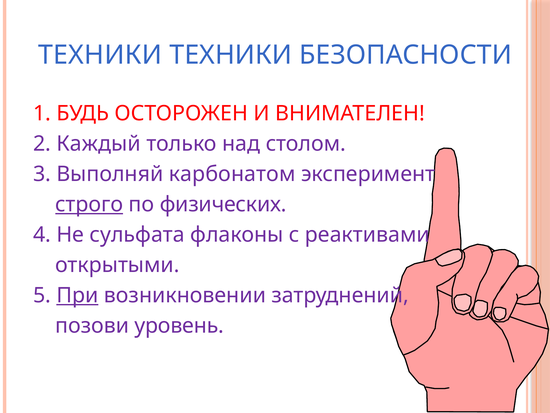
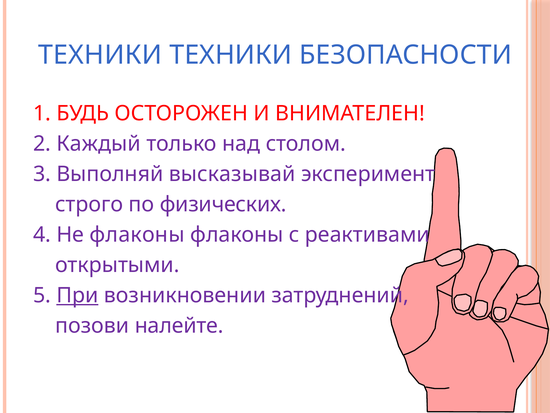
карбонатом: карбонатом -> высказывай (232, 174)
строго underline: present -> none (89, 204)
Не сульфата: сульфата -> флаконы (137, 234)
уровень: уровень -> налейте (179, 325)
